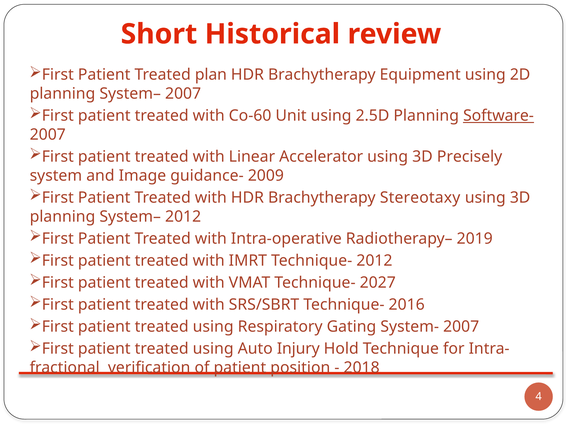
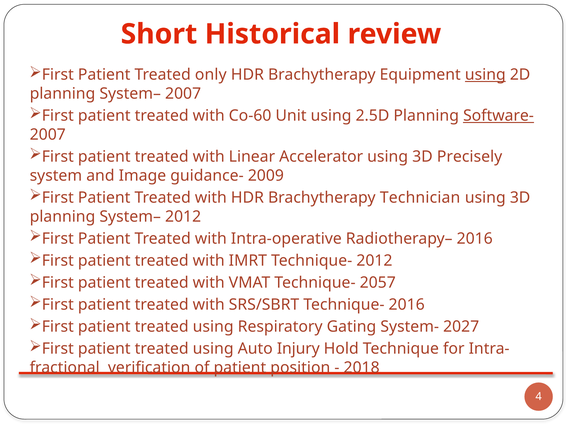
plan: plan -> only (211, 75)
using underline: none -> present (485, 75)
Stereotaxy: Stereotaxy -> Technician (420, 198)
Radiotherapy– 2019: 2019 -> 2016 (475, 239)
2027: 2027 -> 2057 (378, 283)
System- 2007: 2007 -> 2027 (461, 327)
